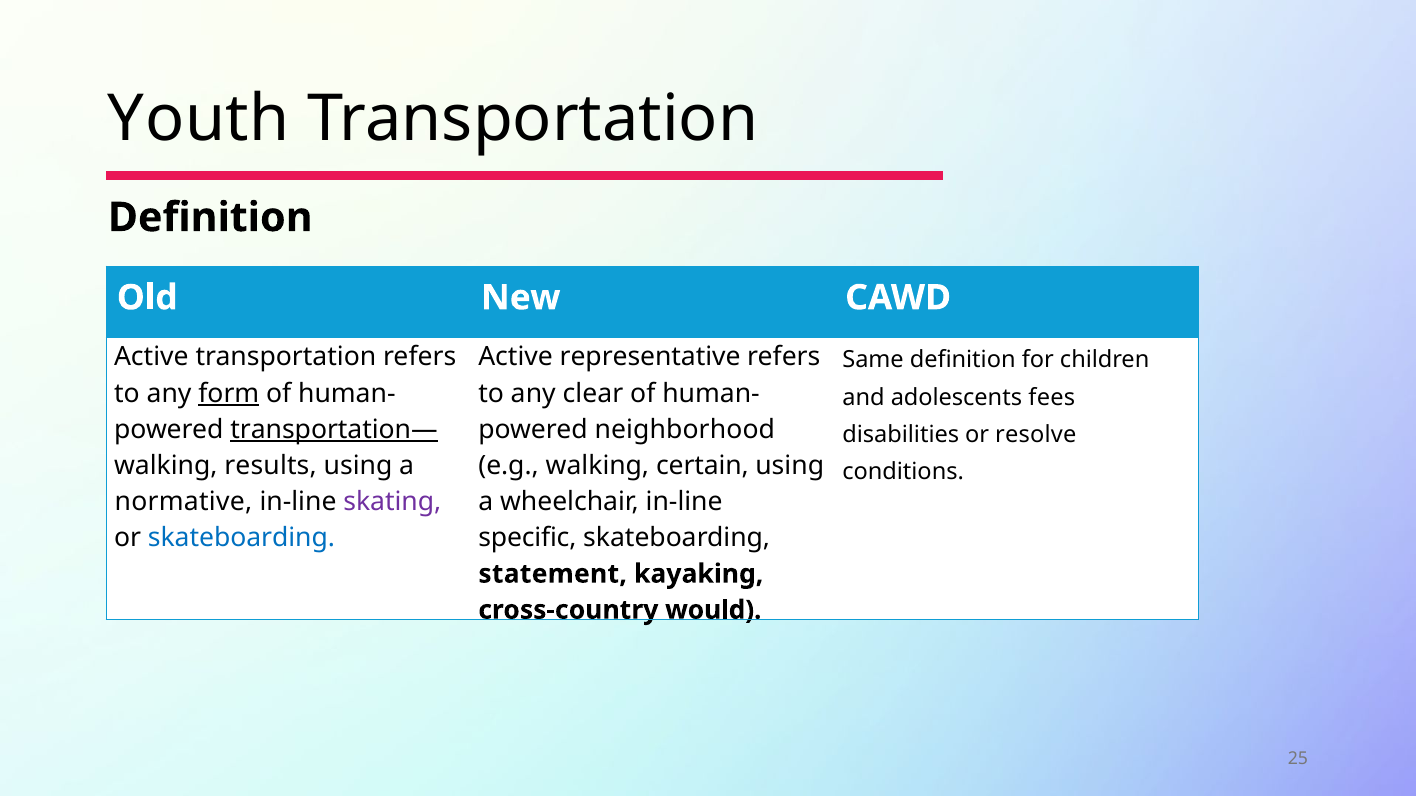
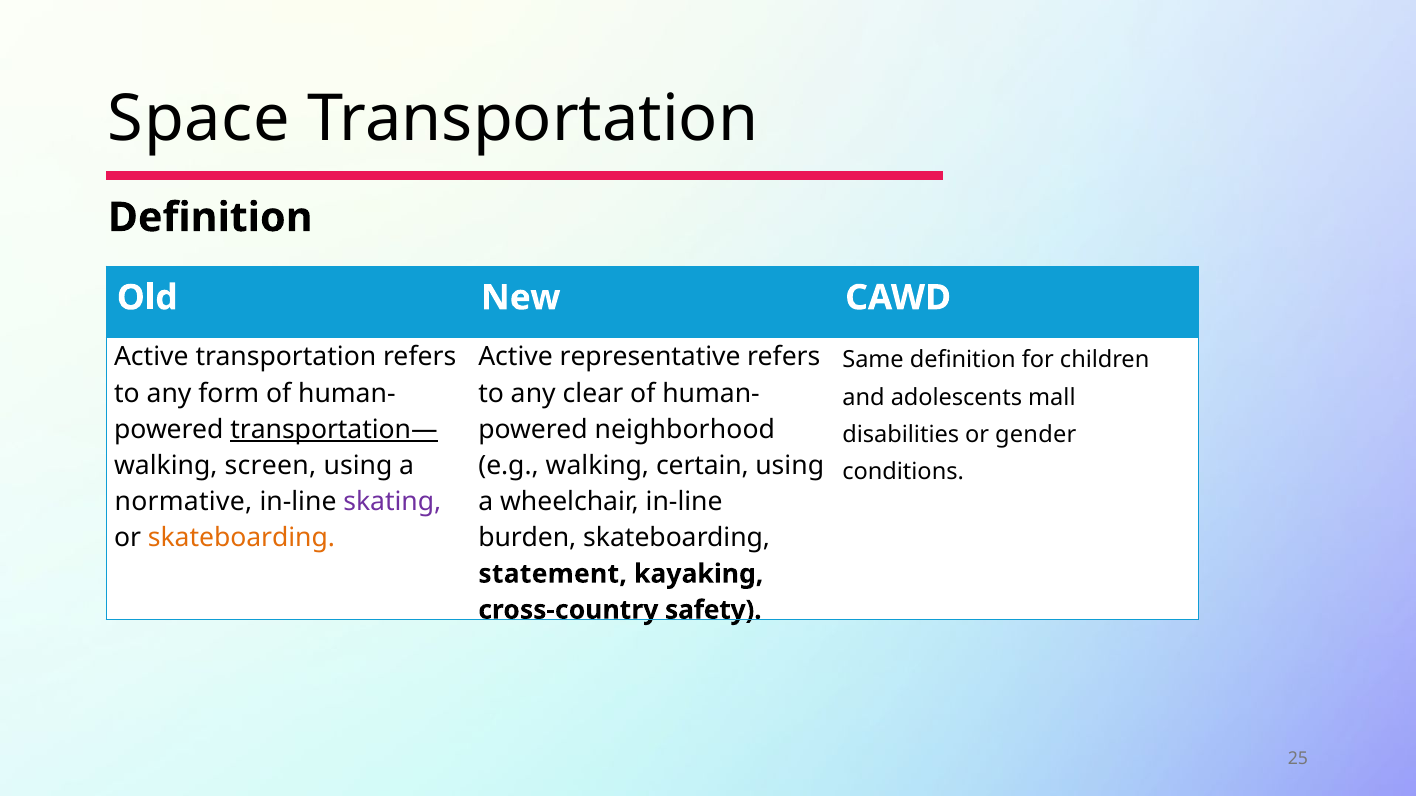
Youth: Youth -> Space (199, 119)
form underline: present -> none (229, 394)
fees: fees -> mall (1052, 397)
resolve: resolve -> gender (1036, 435)
results: results -> screen (270, 466)
skateboarding colour: blue -> orange (241, 538)
specific: specific -> burden (527, 538)
would: would -> safety (713, 610)
